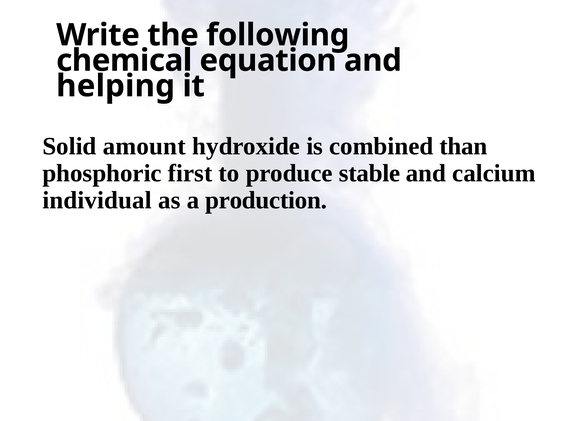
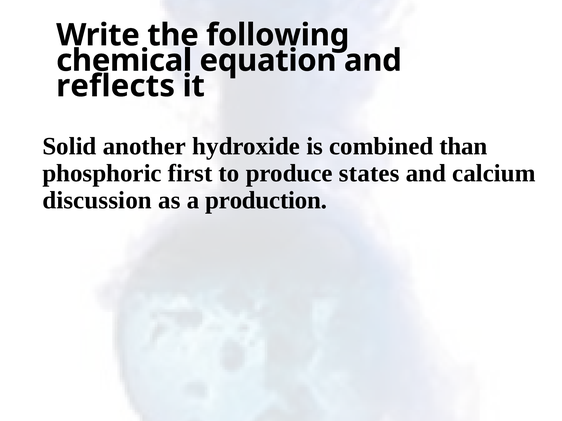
helping: helping -> reflects (116, 86)
amount: amount -> another (144, 146)
stable: stable -> states (369, 173)
individual: individual -> discussion (97, 200)
